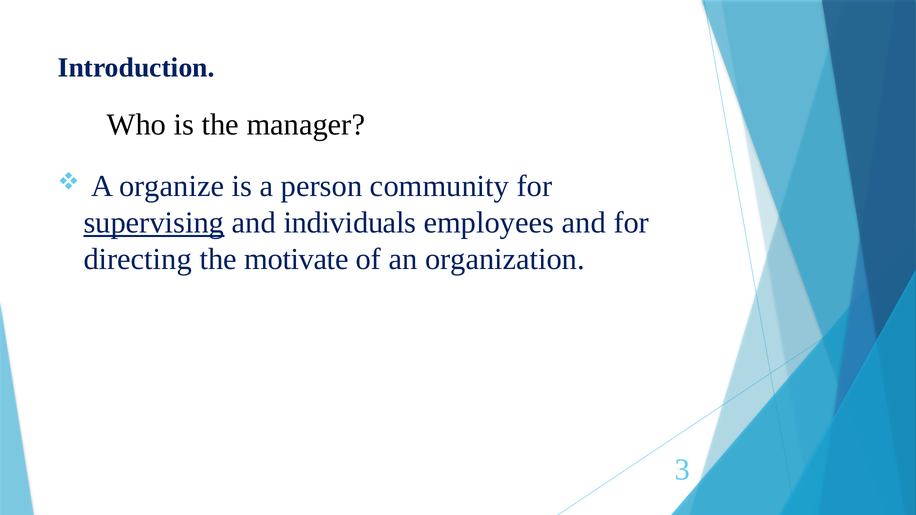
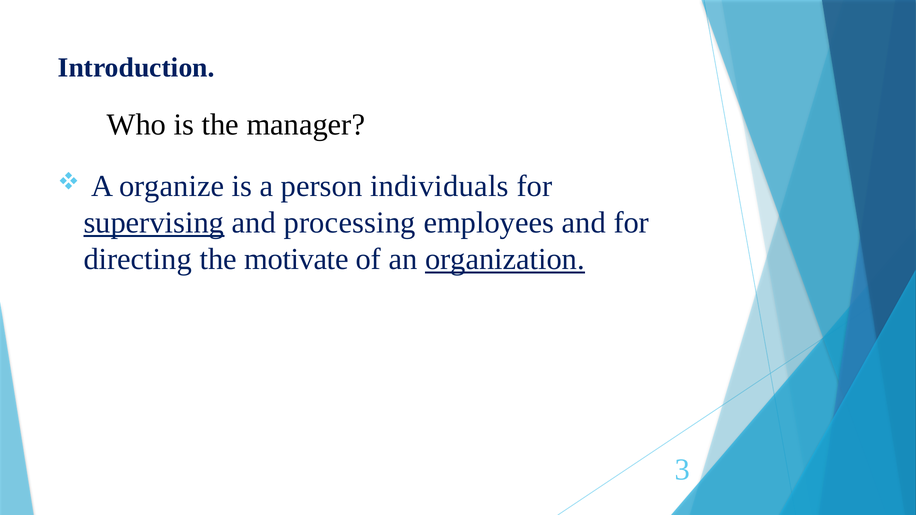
community: community -> individuals (439, 186)
individuals: individuals -> processing (350, 223)
organization underline: none -> present (505, 260)
